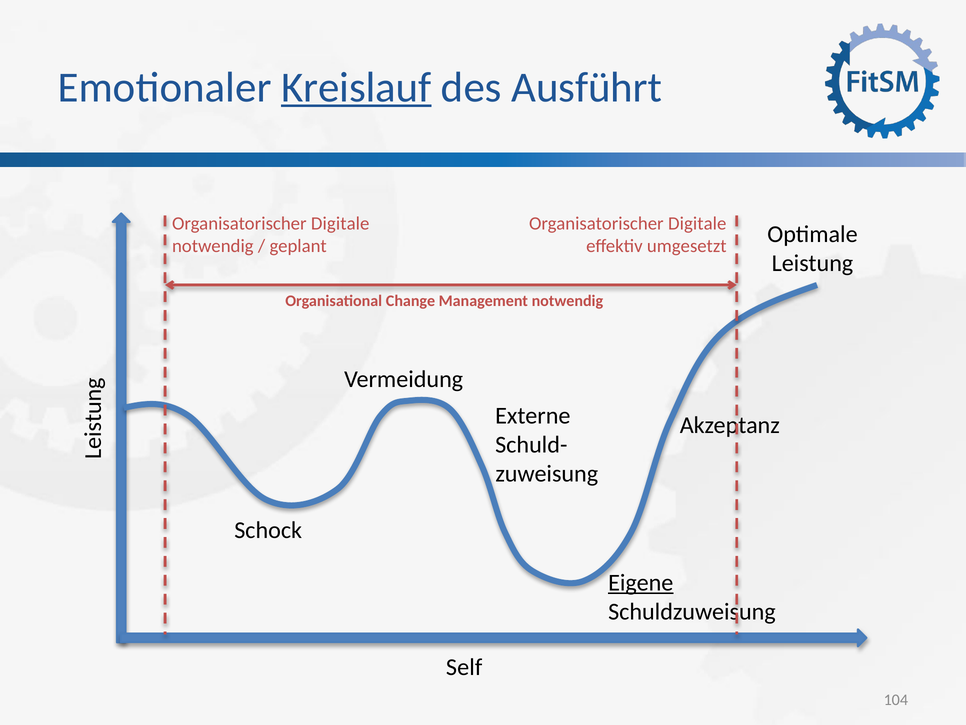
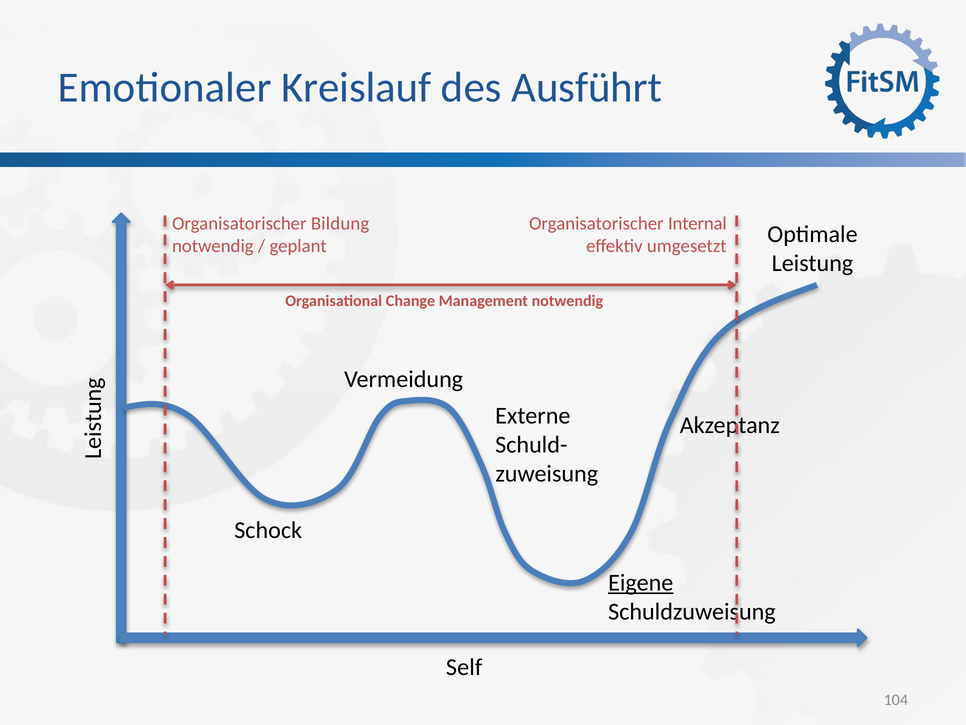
Kreislauf underline: present -> none (356, 87)
Digitale: Digitale -> Bildung (340, 223)
Digitale: Digitale -> Internal (697, 223)
